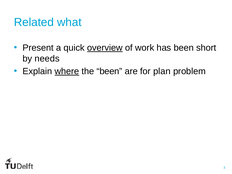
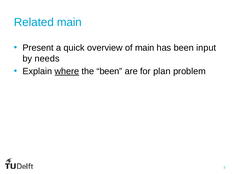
Related what: what -> main (69, 22)
overview underline: present -> none (105, 48)
of work: work -> main (145, 48)
short: short -> input (206, 48)
